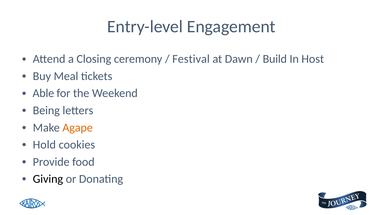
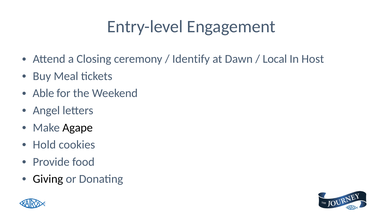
Festival: Festival -> Identify (191, 59)
Build: Build -> Local (275, 59)
Being: Being -> Angel (46, 111)
Agape colour: orange -> black (78, 128)
